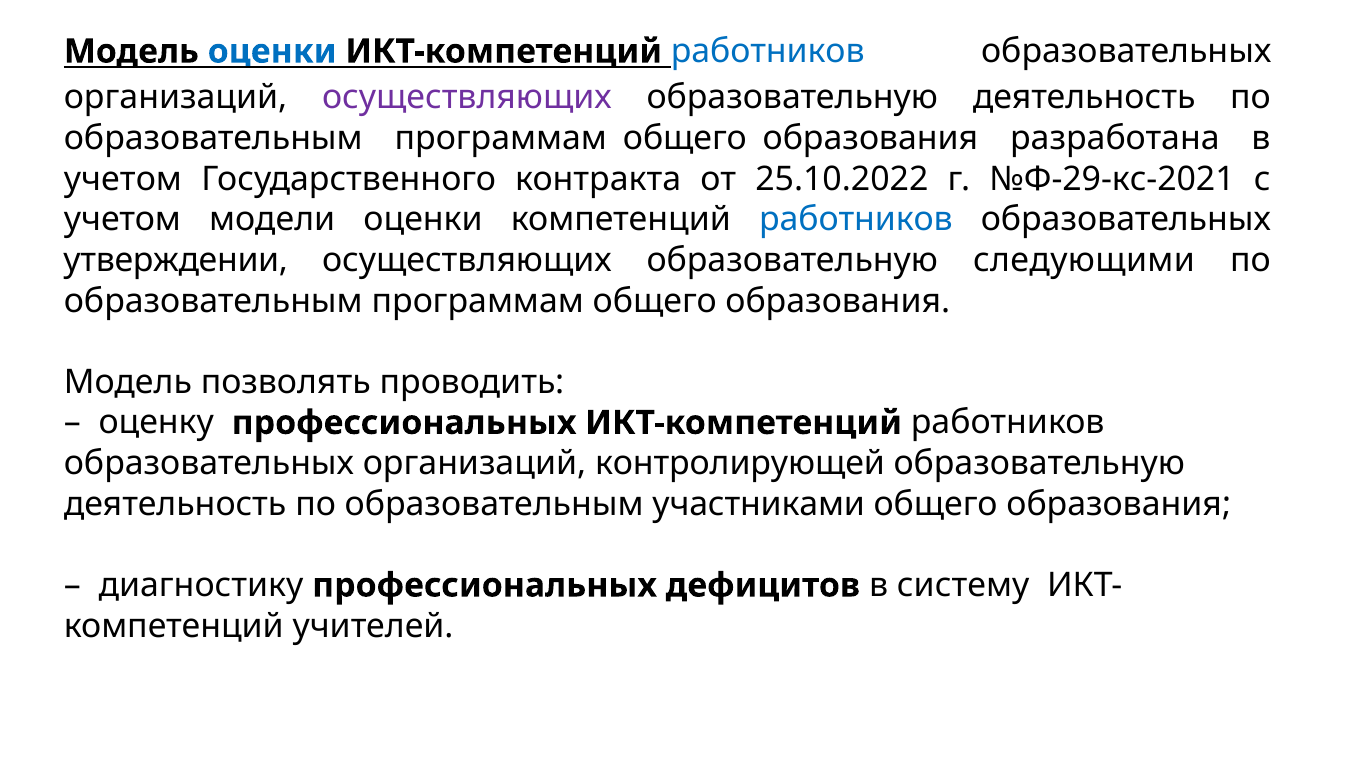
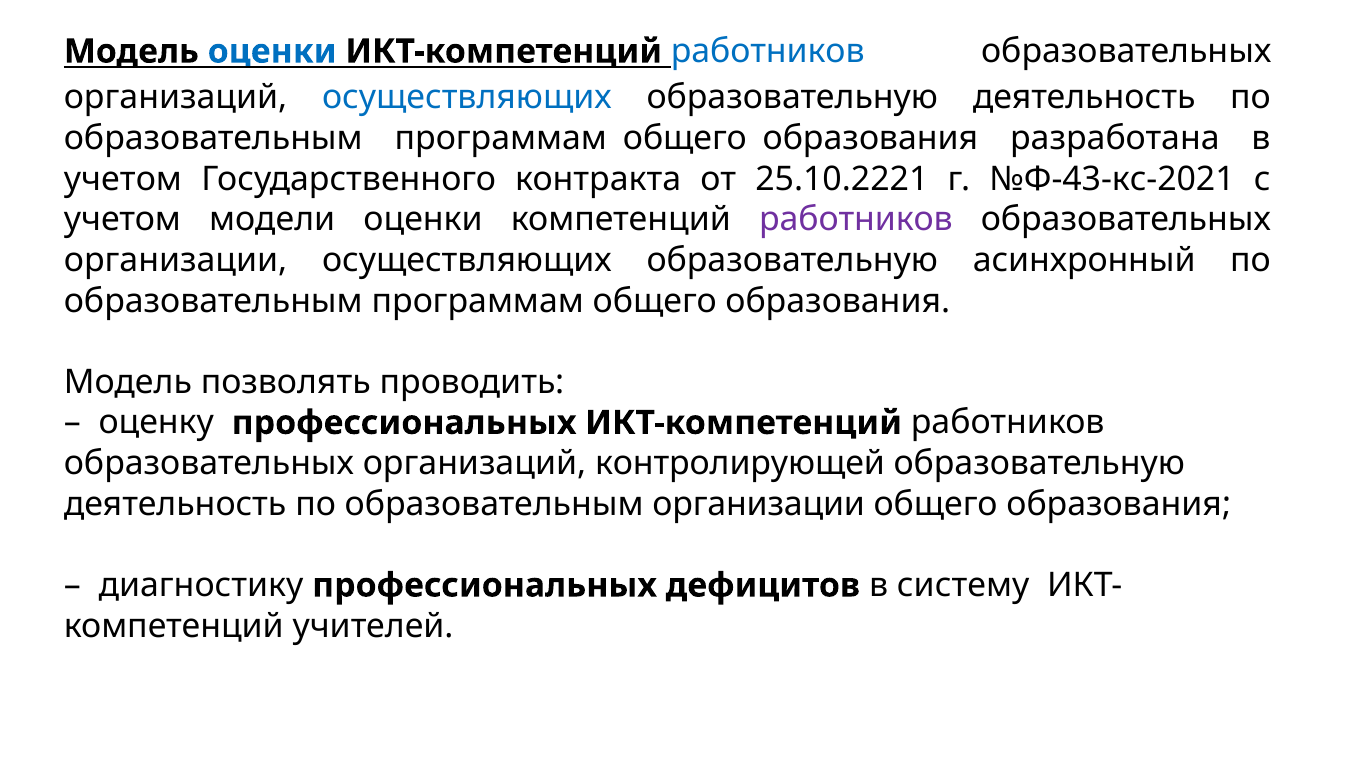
осуществляющих colour: purple -> blue (467, 98)
25.10.2022: 25.10.2022 -> 25.10.2221 (842, 179)
№Ф-29-кс-2021: №Ф-29-кс-2021 -> №Ф-43-кс-2021 (1112, 179)
работников colour: blue -> purple (856, 220)
утверждении: утверждении -> организации (176, 260)
следующими: следующими -> асинхронный (1084, 260)
образовательным участниками: участниками -> организации (759, 504)
